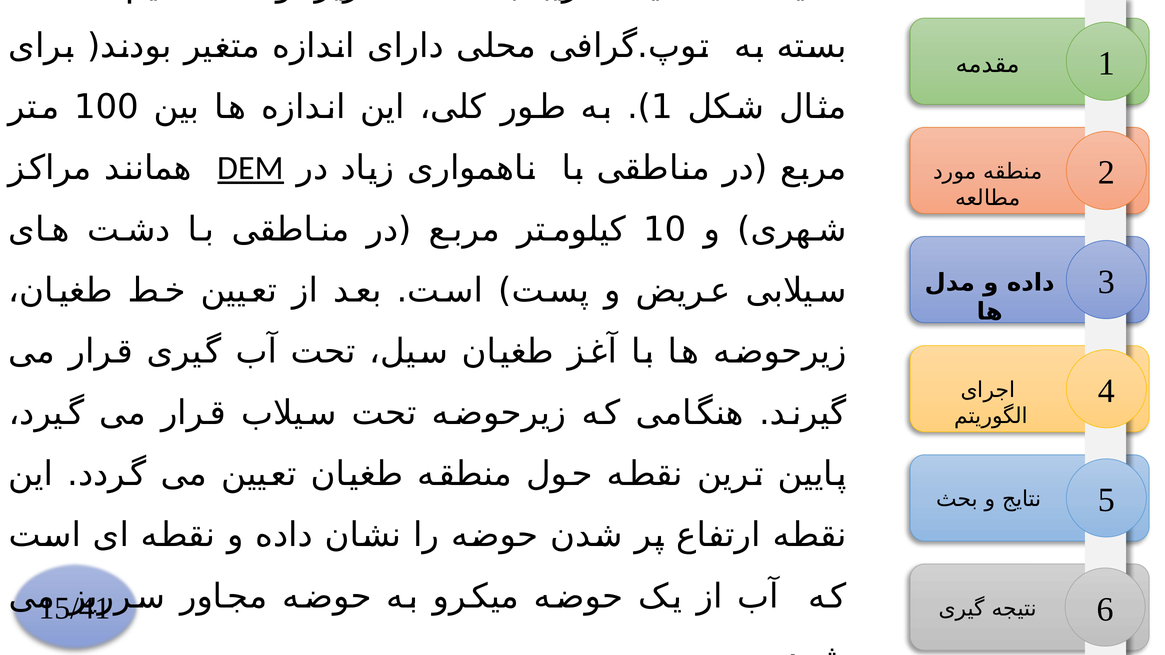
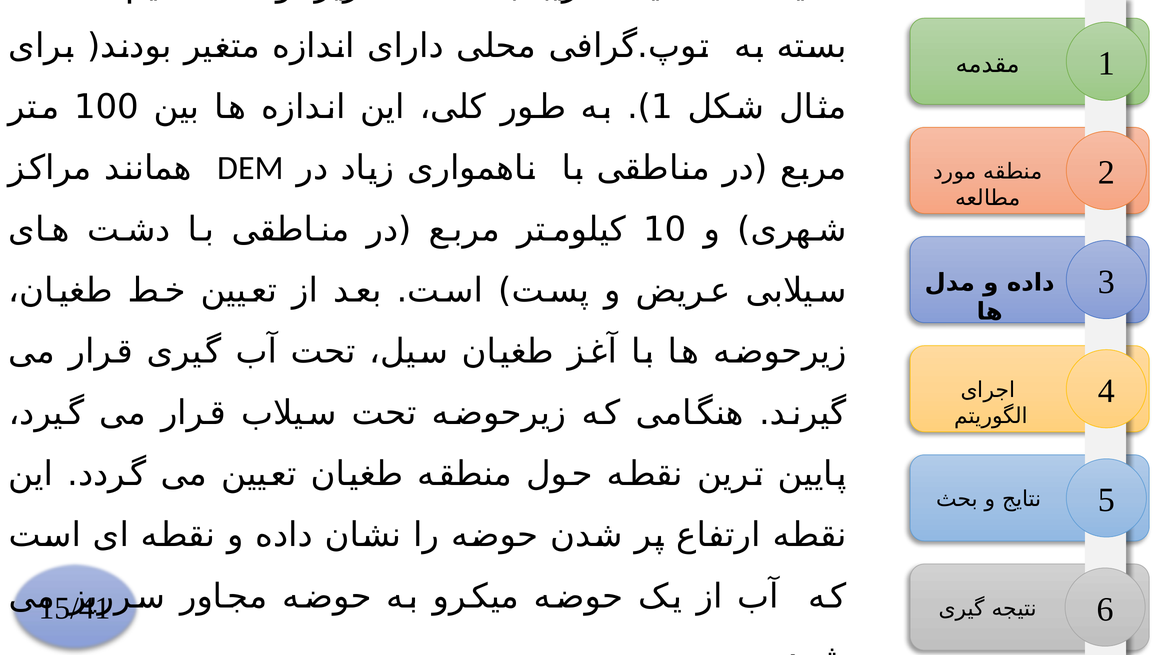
DEM underline: present -> none (251, 168)
